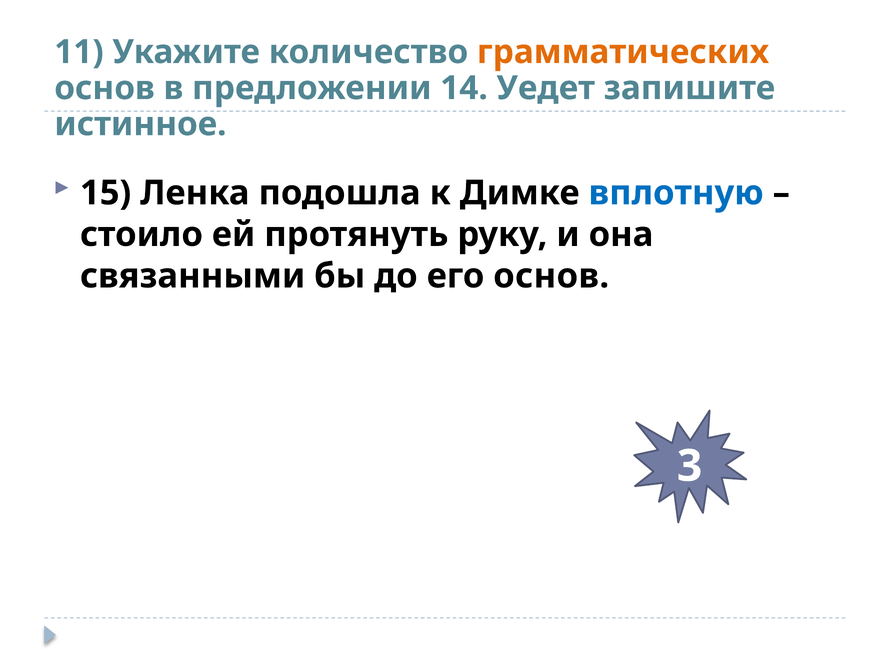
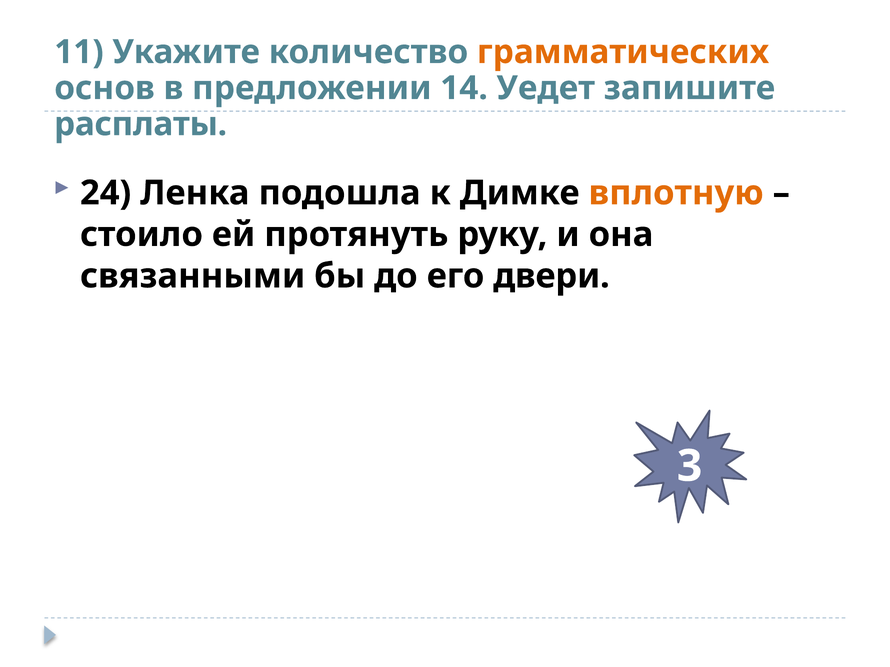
истинное: истинное -> расплаты (141, 124)
15: 15 -> 24 (106, 193)
вплотную colour: blue -> orange (676, 193)
его основ: основ -> двери (552, 276)
